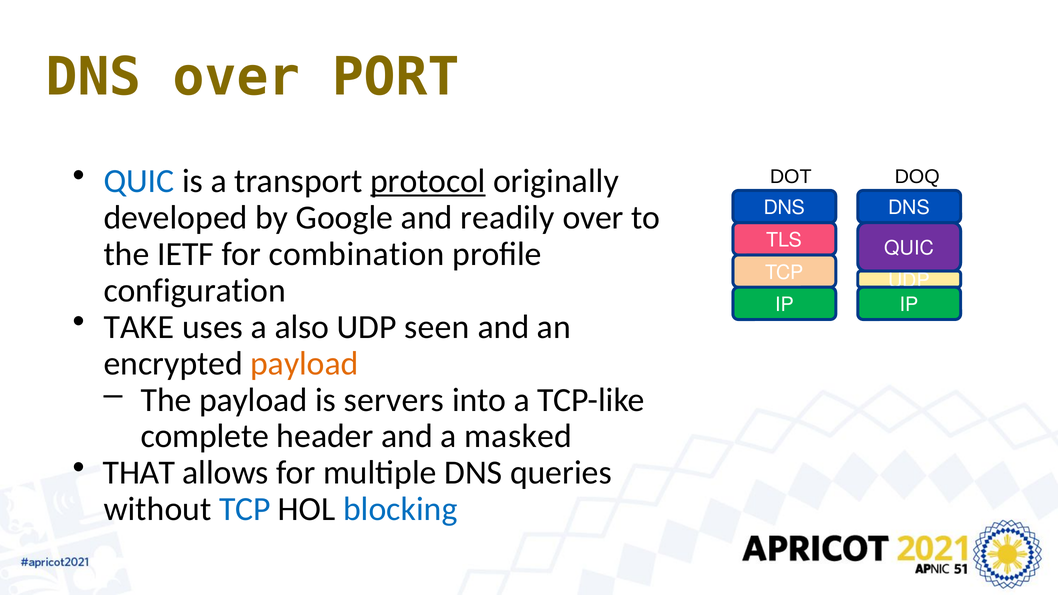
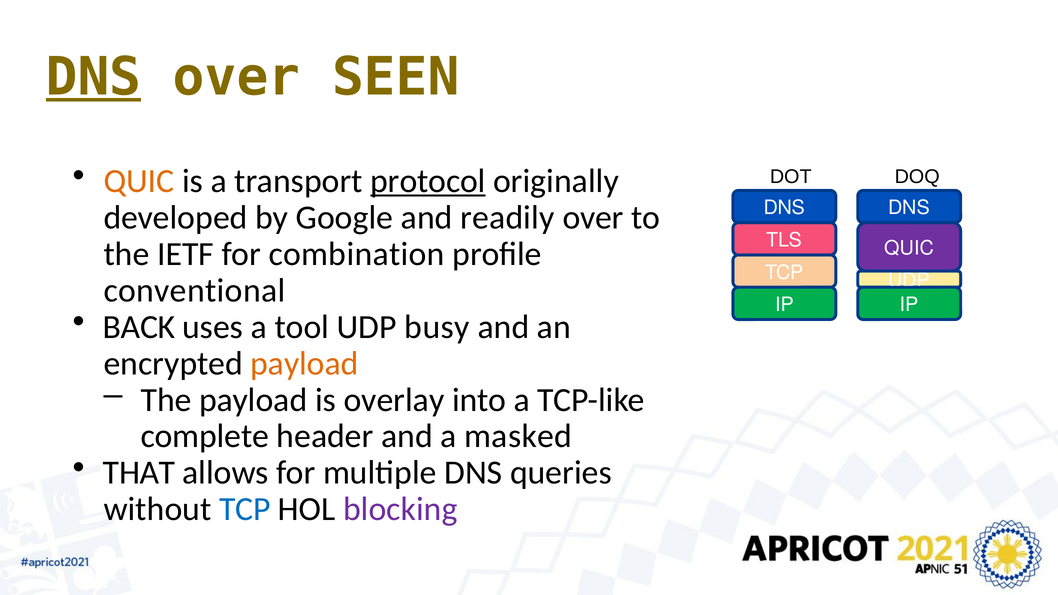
DNS underline: none -> present (94, 77)
PORT: PORT -> SEEN (396, 77)
QUIC colour: blue -> orange (139, 181)
configuration: configuration -> conventional (194, 291)
TAKE: TAKE -> BACK (139, 327)
also: also -> tool (302, 327)
seen: seen -> busy (437, 327)
servers: servers -> overlay (394, 400)
blocking colour: blue -> purple (400, 509)
